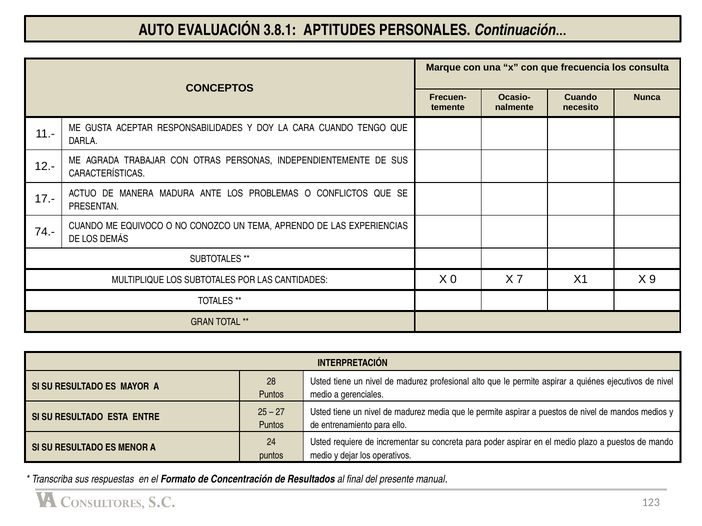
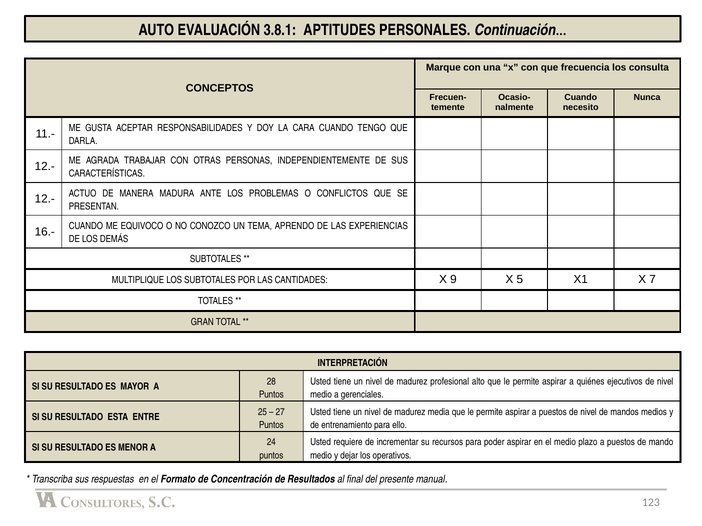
17.-: 17.- -> 12.- (45, 199)
74.-: 74.- -> 16.- (45, 232)
0: 0 -> 9 (453, 280)
7: 7 -> 5 (520, 280)
9: 9 -> 7 (653, 280)
concreta: concreta -> recursos (448, 443)
